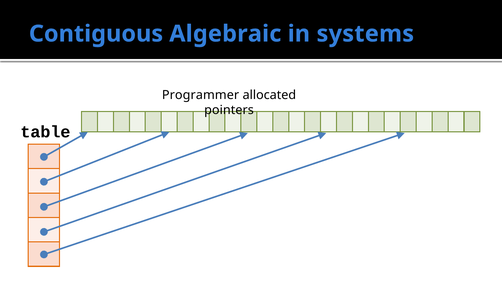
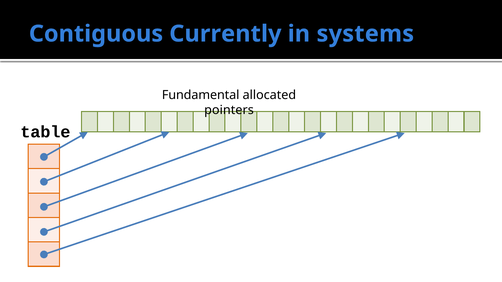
Algebraic: Algebraic -> Currently (225, 34)
Programmer: Programmer -> Fundamental (201, 95)
